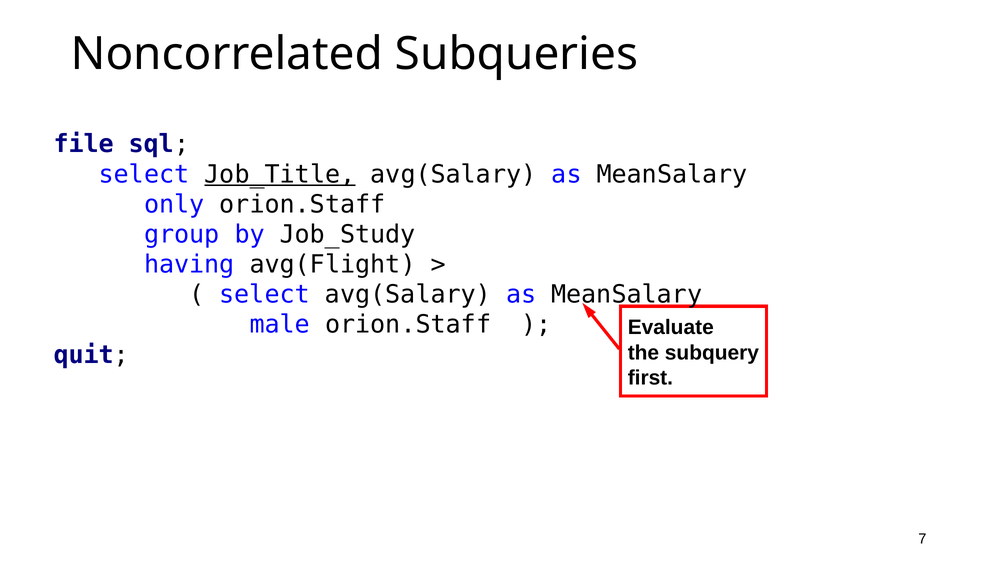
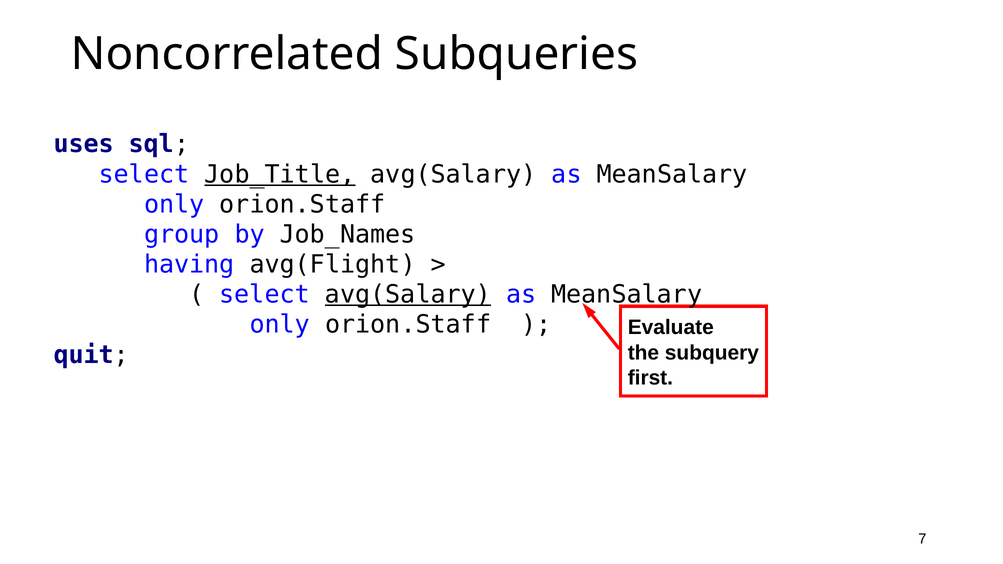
file: file -> uses (84, 144)
Job_Study: Job_Study -> Job_Names (348, 234)
avg(Salary underline: none -> present (408, 295)
male: male -> only (280, 325)
